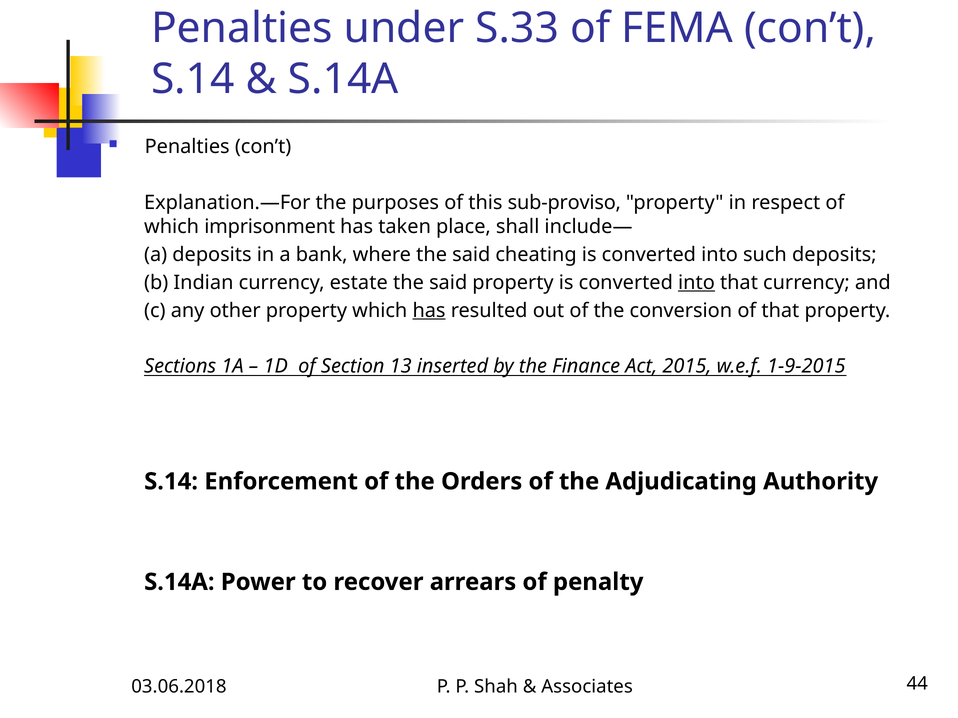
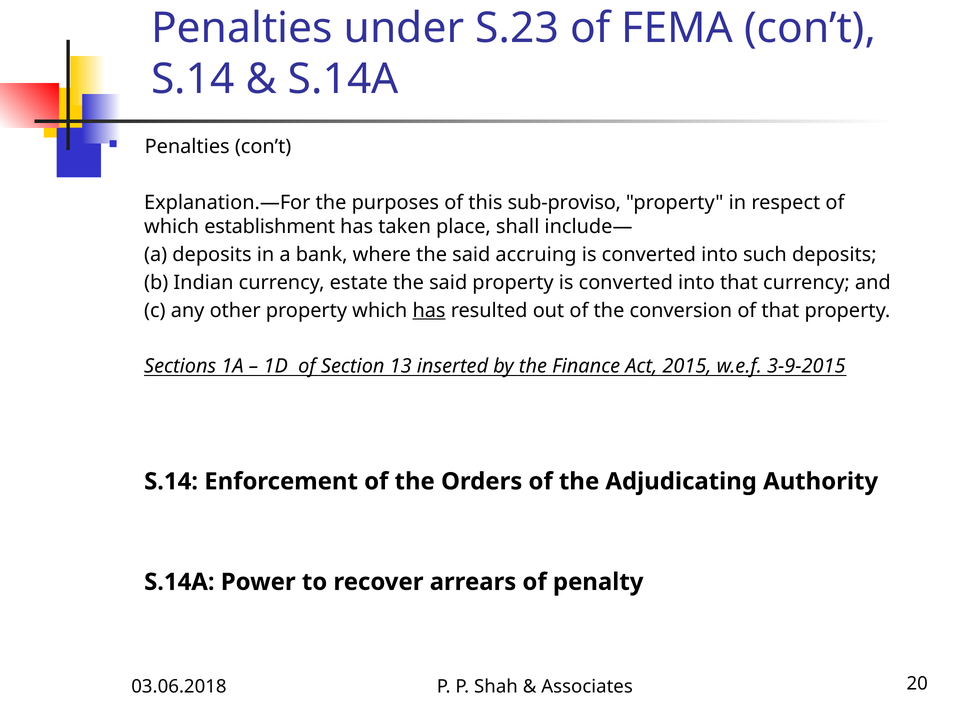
S.33: S.33 -> S.23 (517, 28)
imprisonment: imprisonment -> establishment (270, 227)
cheating: cheating -> accruing (536, 255)
into underline: present -> none (696, 283)
1-9-2015: 1-9-2015 -> 3-9-2015 (806, 367)
44: 44 -> 20 (917, 684)
